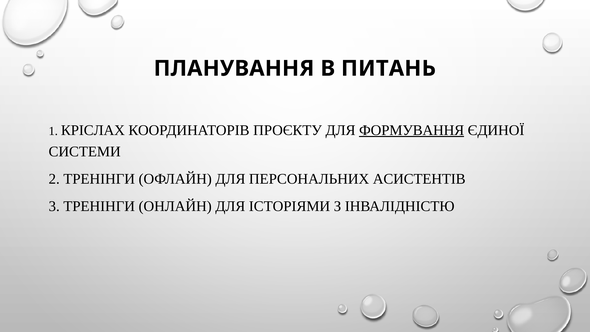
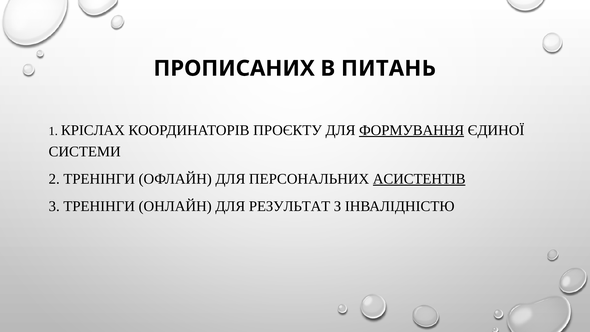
ПЛАНУВАННЯ: ПЛАНУВАННЯ -> ПРОПИСАНИХ (234, 68)
АСИСТЕНТІВ underline: none -> present (419, 179)
ІСТОРІЯМИ: ІСТОРІЯМИ -> РЕЗУЛЬТАТ (290, 206)
